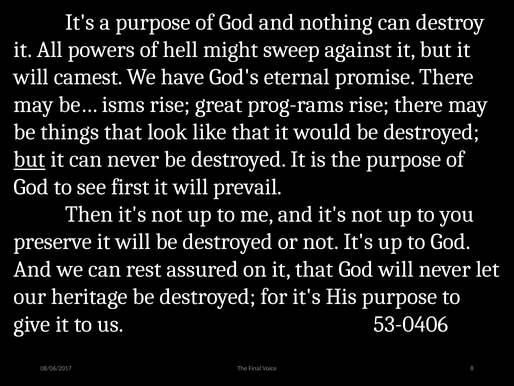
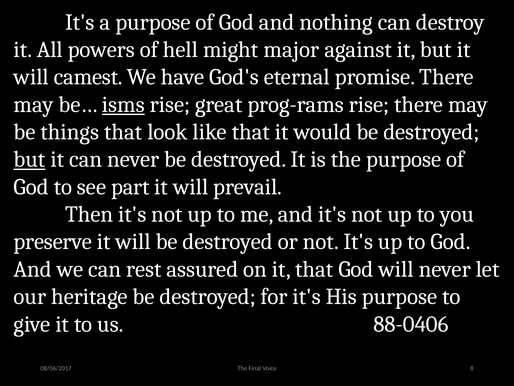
sweep: sweep -> major (291, 50)
isms underline: none -> present (123, 104)
first: first -> part (130, 187)
53-0406: 53-0406 -> 88-0406 (411, 324)
